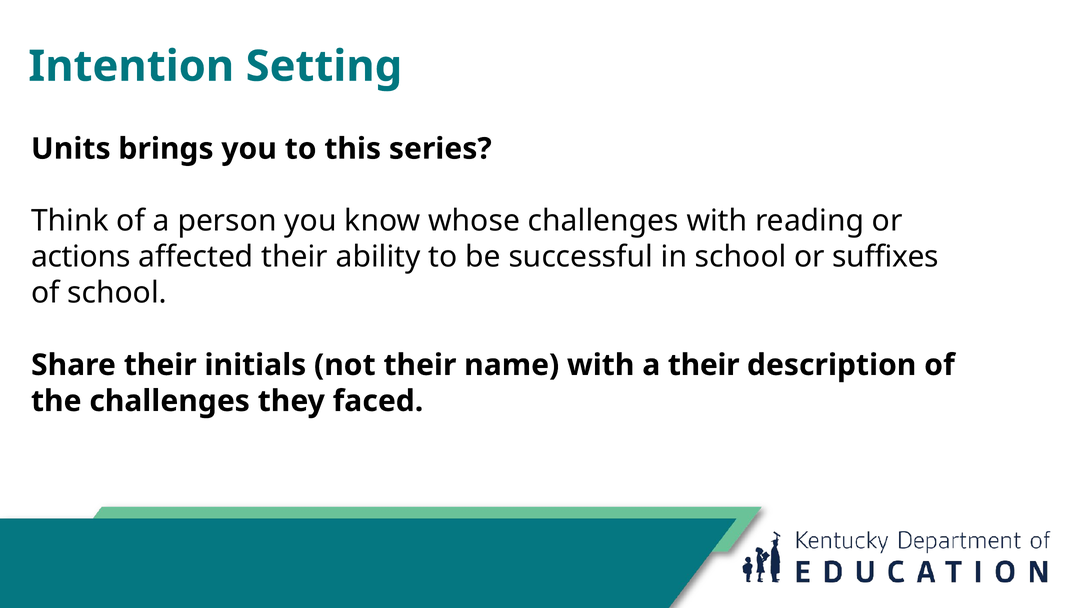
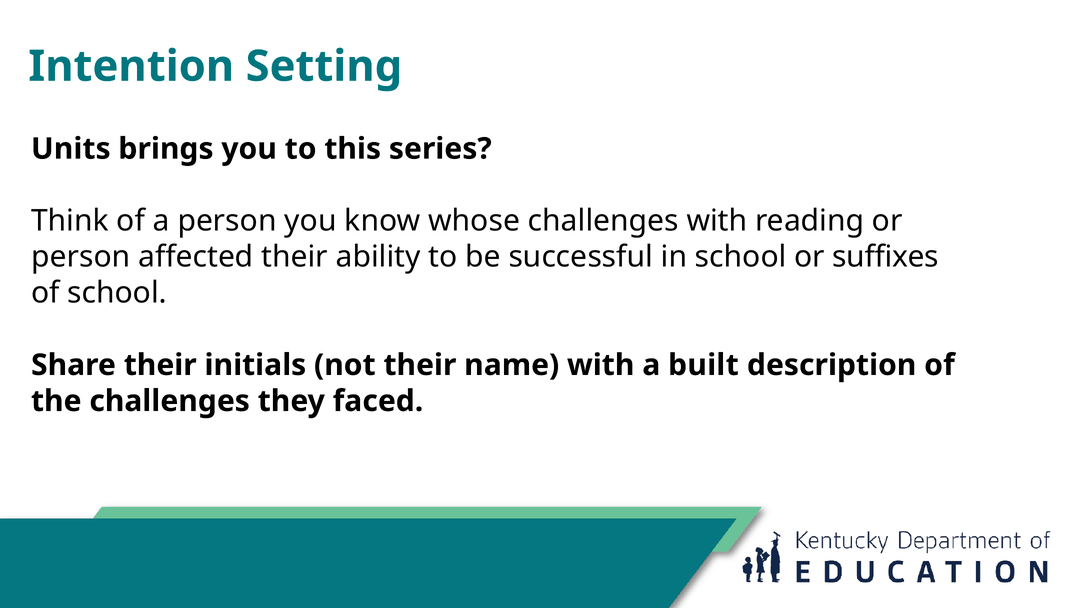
actions: actions -> person (81, 257)
a their: their -> built (703, 365)
